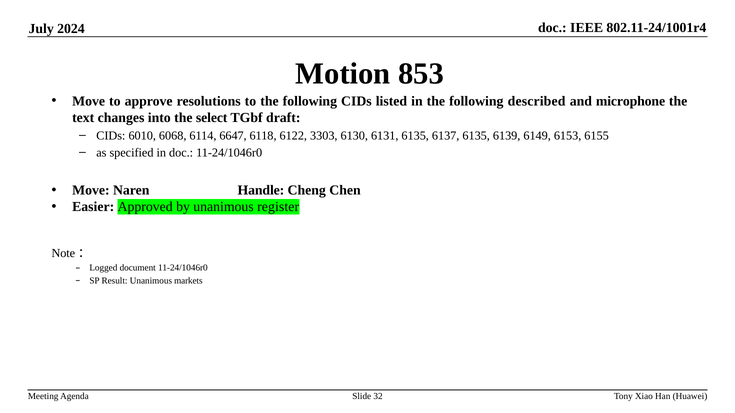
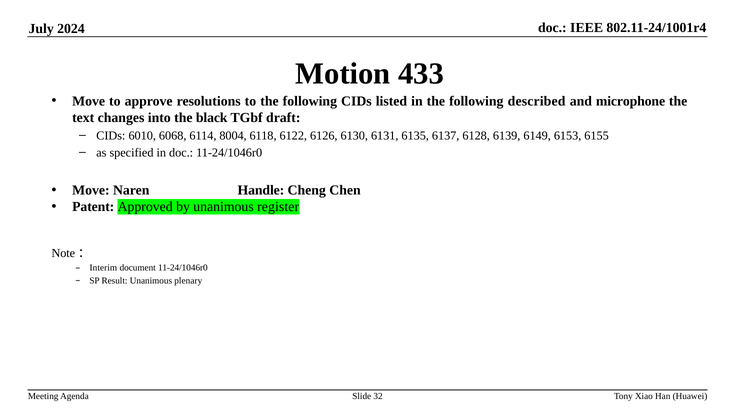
853: 853 -> 433 (421, 74)
select: select -> black (212, 118)
6647: 6647 -> 8004 (233, 136)
3303: 3303 -> 6126 (324, 136)
6137 6135: 6135 -> 6128 (476, 136)
Easier: Easier -> Patent (93, 207)
Logged: Logged -> Interim (103, 268)
markets: markets -> plenary (188, 281)
